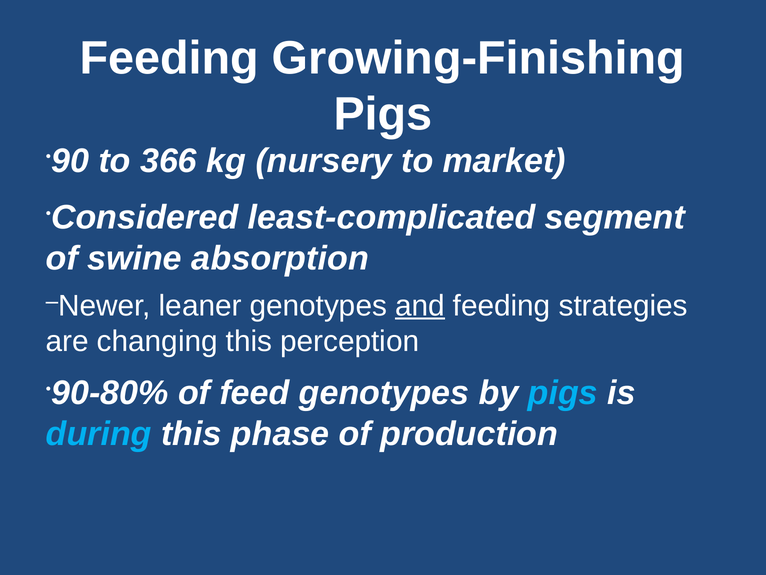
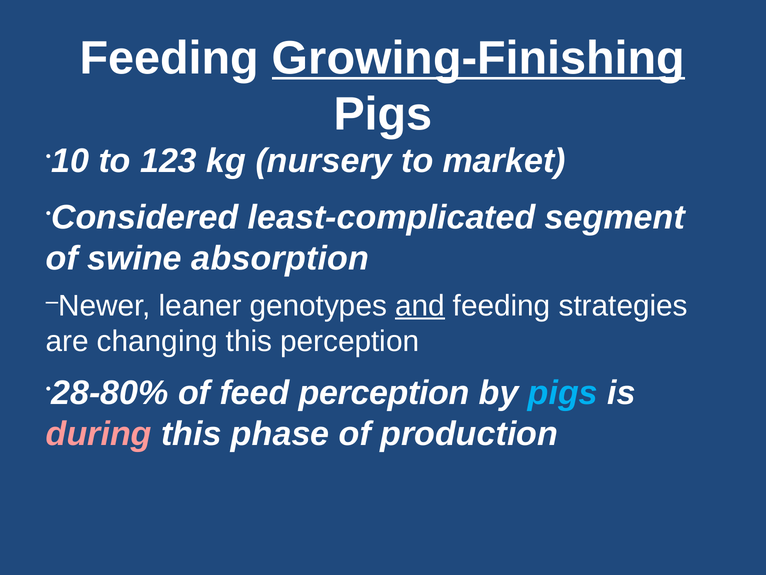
Growing-Finishing underline: none -> present (478, 58)
90: 90 -> 10 (70, 161)
366: 366 -> 123 (168, 161)
90-80%: 90-80% -> 28-80% (110, 393)
feed genotypes: genotypes -> perception (384, 393)
during colour: light blue -> pink (99, 433)
